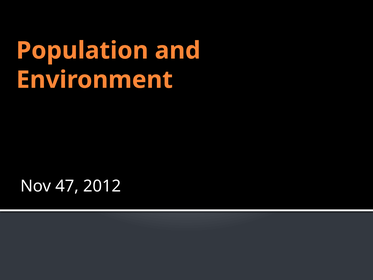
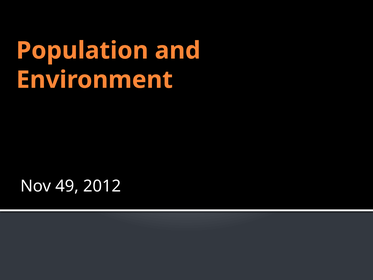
47: 47 -> 49 (67, 186)
